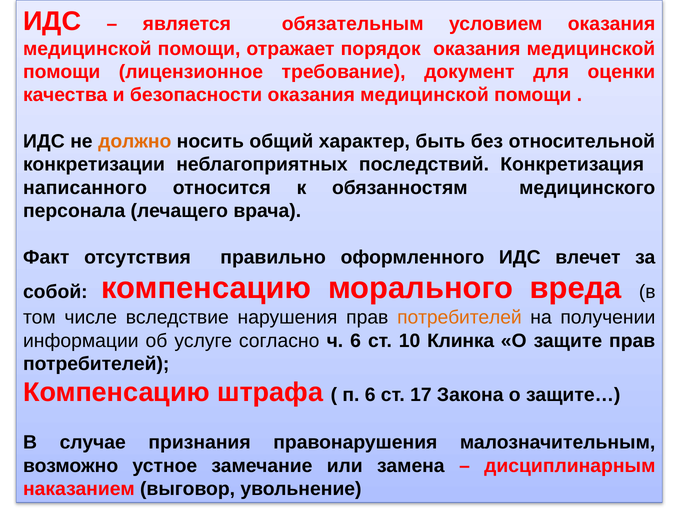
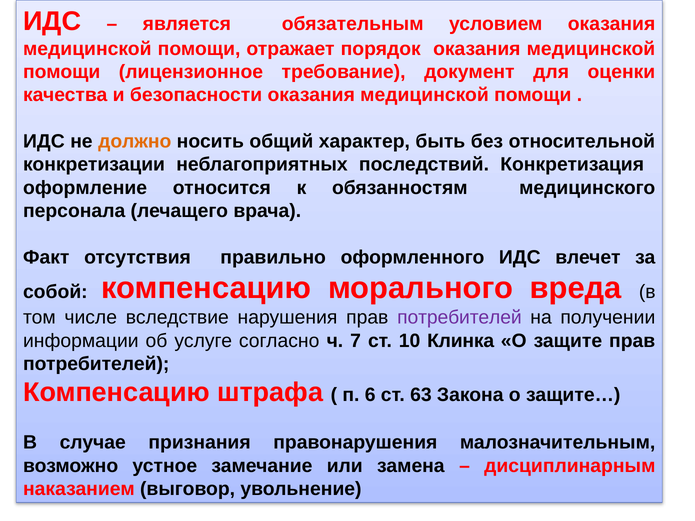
написанного: написанного -> оформление (85, 188)
потребителей colour: orange -> purple (459, 318)
ч 6: 6 -> 7 (356, 341)
17: 17 -> 63 (421, 395)
